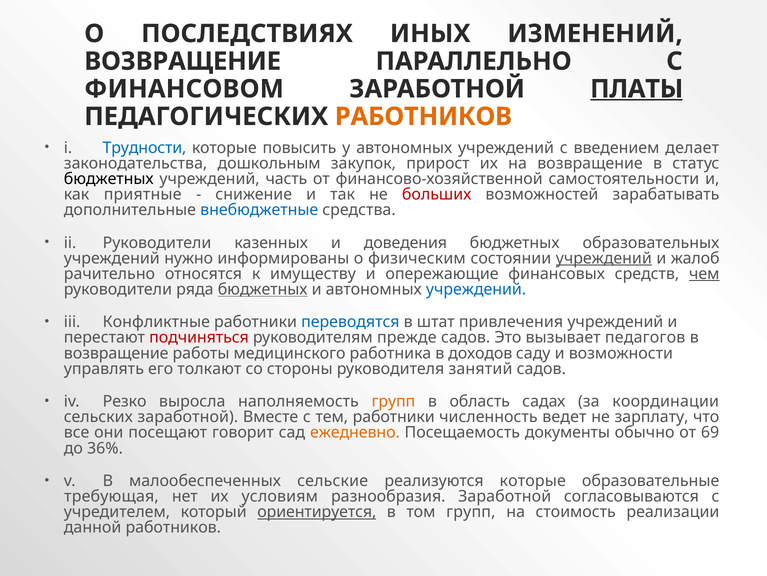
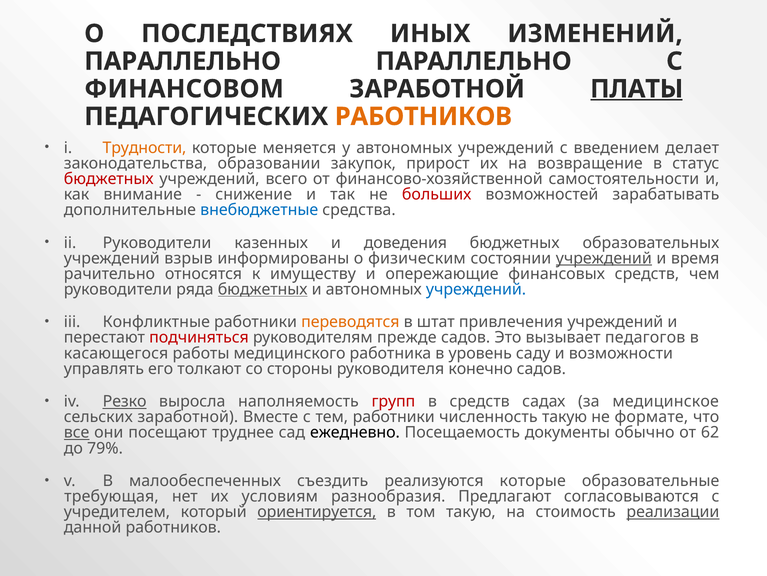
ВОЗВРАЩЕНИЕ: ВОЗВРАЩЕНИЕ -> ПАРАЛЛЕЛЬНО (183, 61)
Трудности colour: blue -> orange (144, 148)
повысить: повысить -> меняется (299, 148)
дошкольным: дошкольным -> образовании (269, 163)
бюджетных colour: black -> red (109, 179)
часть: часть -> всего (286, 179)
приятные: приятные -> внимание (143, 194)
нужно: нужно -> взрыв (189, 258)
жалоб: жалоб -> время (695, 258)
чем underline: present -> none (704, 273)
переводятся colour: blue -> orange (350, 322)
возвращение: возвращение -> касающегося (116, 353)
доходов: доходов -> уровень (480, 353)
занятий: занятий -> конечно (481, 368)
Резко underline: none -> present (125, 401)
групп colour: orange -> red (393, 401)
в область: область -> средств (480, 401)
координации: координации -> медицинское (666, 401)
численность ведет: ведет -> такую (565, 417)
зарплату: зарплату -> формате (651, 417)
все underline: none -> present (77, 432)
говорит: говорит -> труднее (243, 432)
ежедневно colour: orange -> black (355, 432)
69: 69 -> 62 (710, 432)
36%: 36% -> 79% (105, 448)
сельские: сельские -> съездить (333, 480)
разнообразия Заработной: Заработной -> Предлагают (505, 496)
том групп: групп -> такую (471, 511)
реализации underline: none -> present (673, 511)
